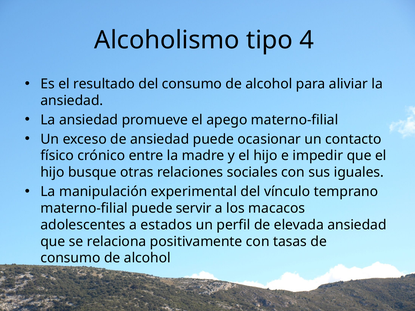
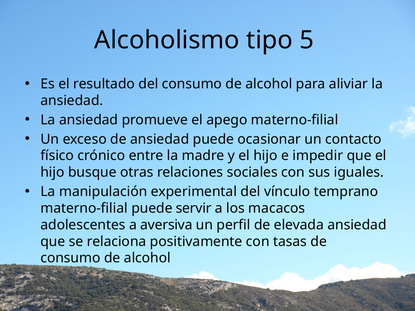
4: 4 -> 5 (307, 40)
estados: estados -> aversiva (166, 225)
